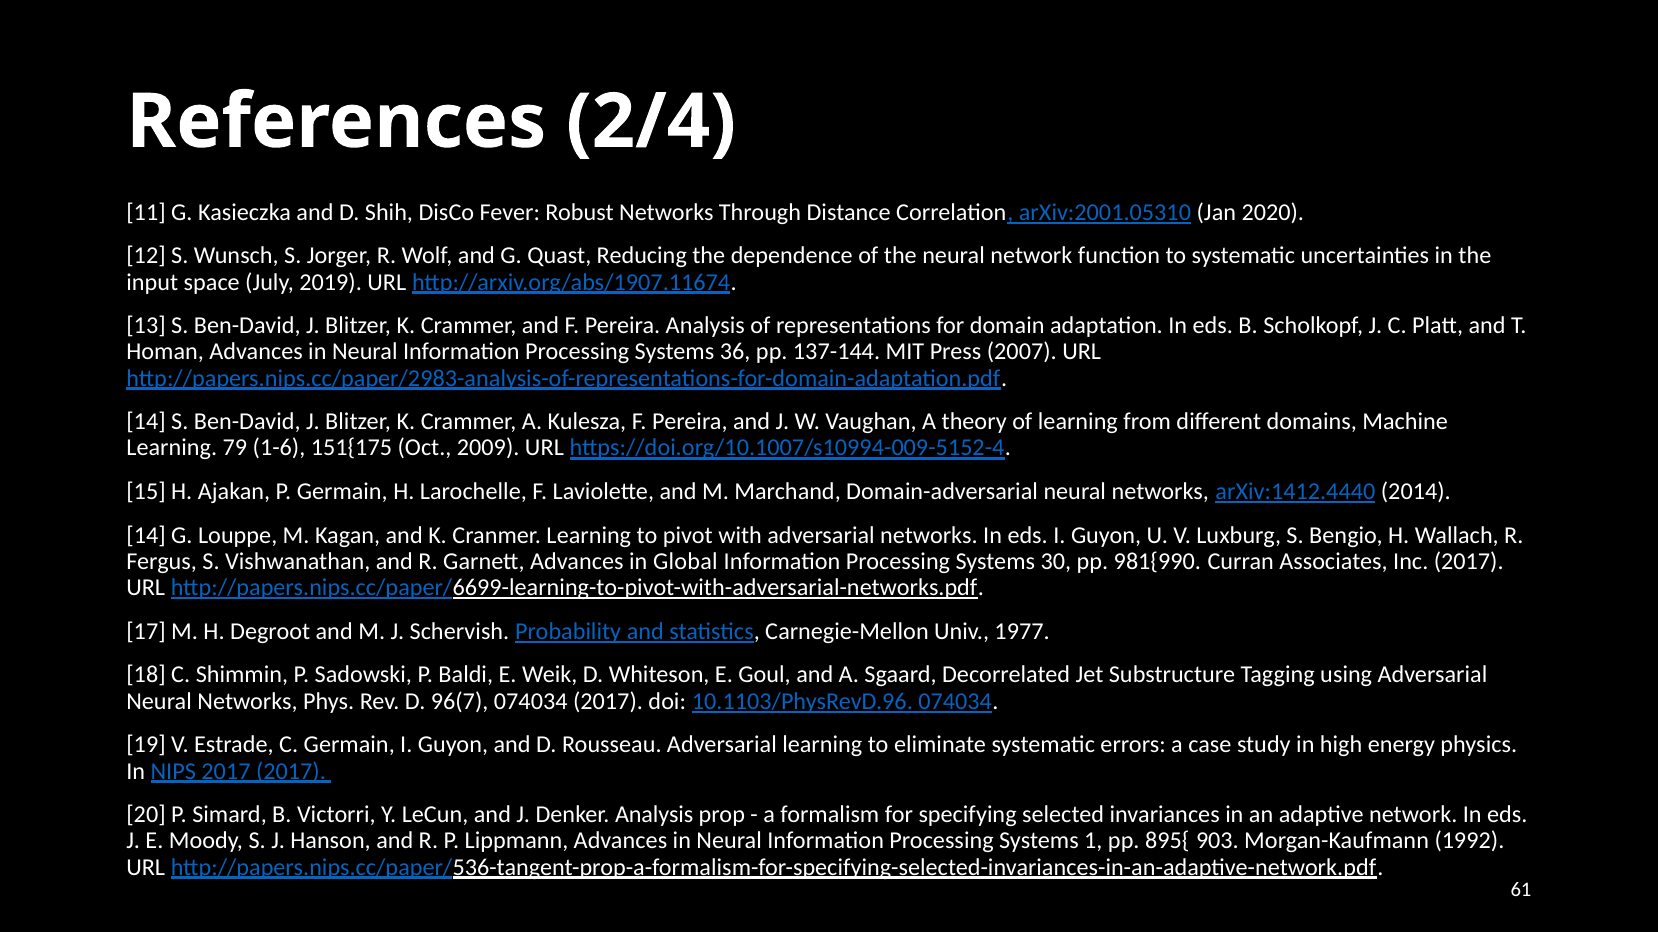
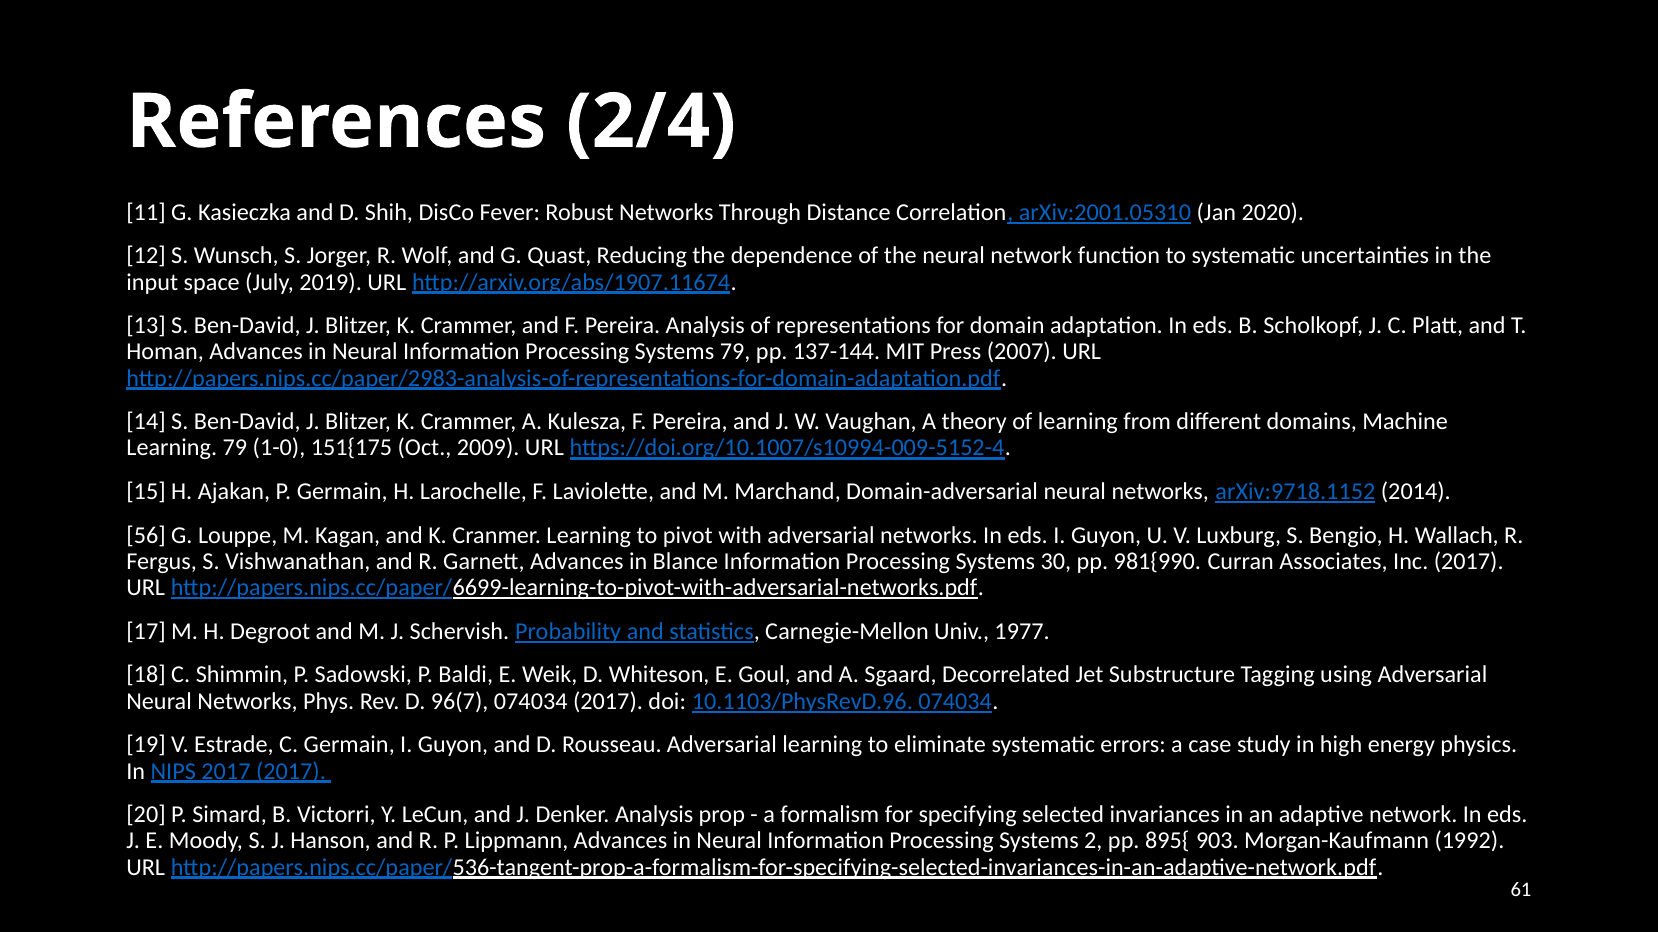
Systems 36: 36 -> 79 (735, 352)
1-6: 1-6 -> 1-0 (279, 448)
arXiv:1412.4440: arXiv:1412.4440 -> arXiv:9718.1152 (1295, 492)
14: 14 -> 56 (146, 535)
Global: Global -> Blance (685, 562)
1: 1 -> 2 (1093, 841)
